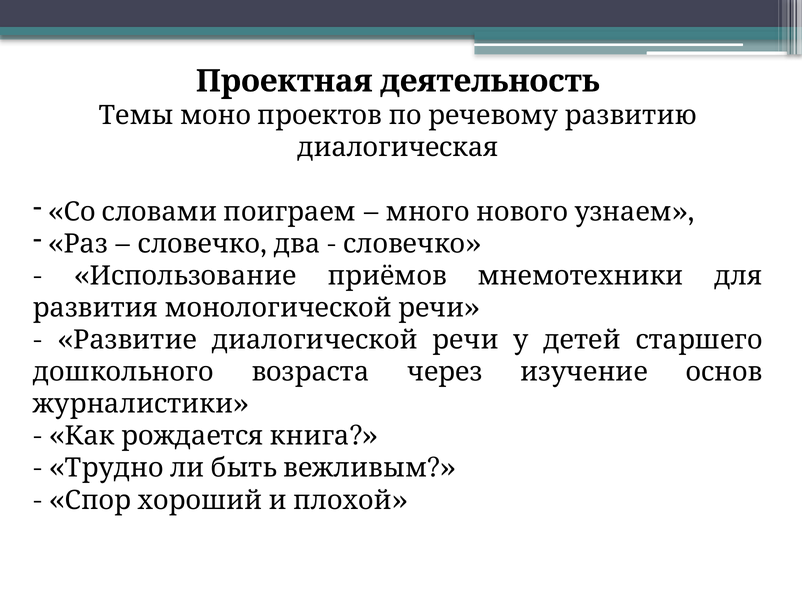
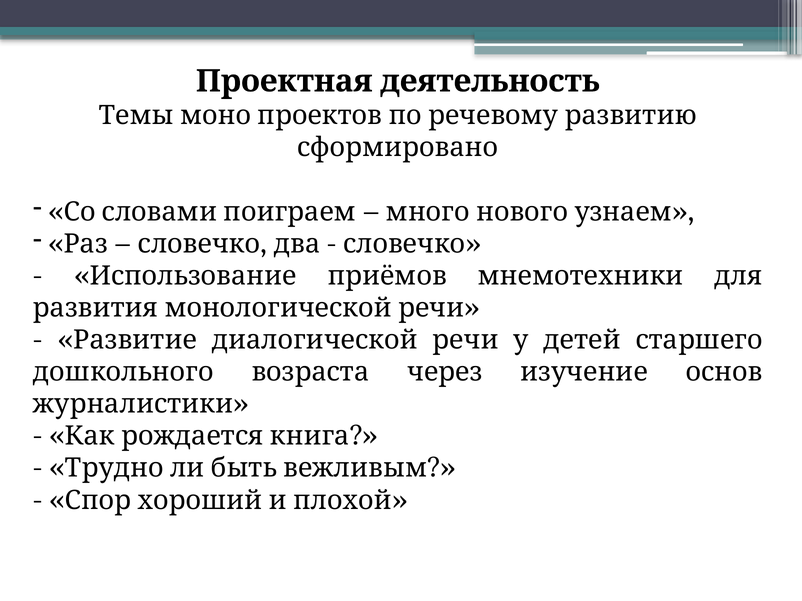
диалогическая: диалогическая -> сформировано (398, 148)
